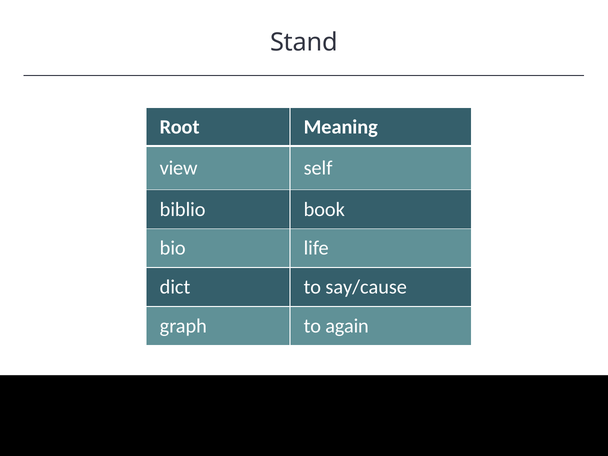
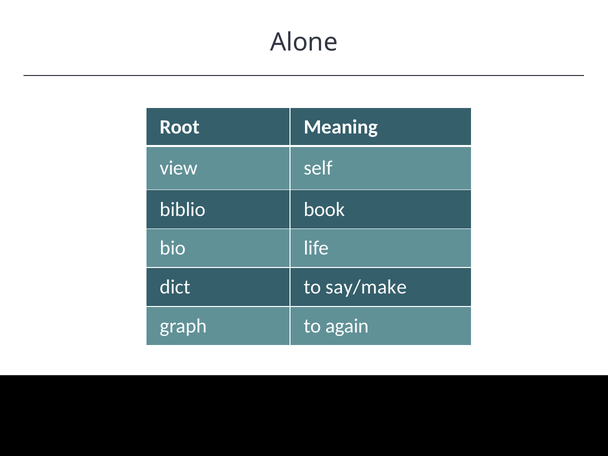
Stand: Stand -> Alone (304, 42)
say/cause: say/cause -> say/make (366, 287)
